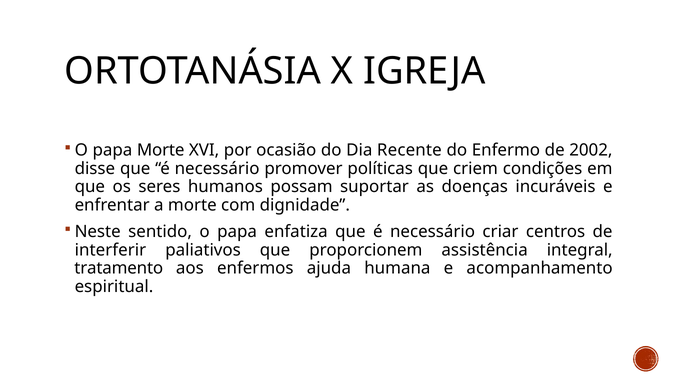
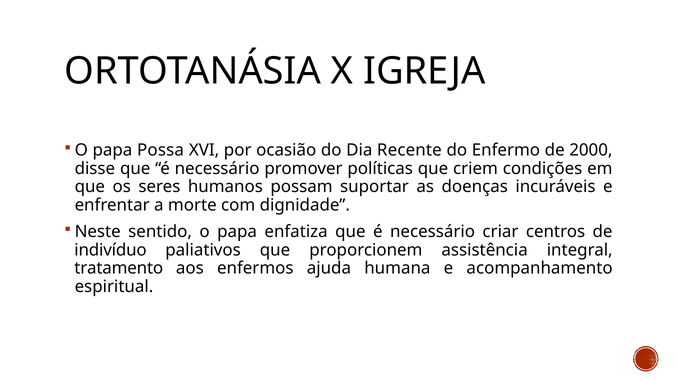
papa Morte: Morte -> Possa (161, 150)
2002: 2002 -> 2000 (591, 150)
interferir: interferir -> indivíduo (111, 250)
